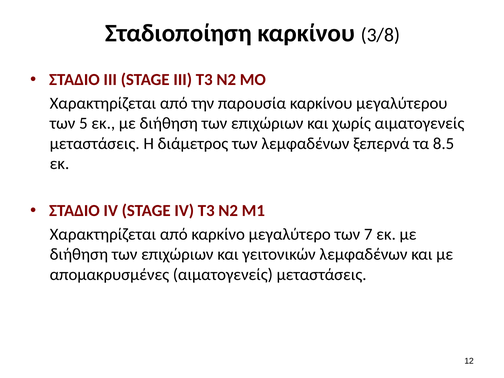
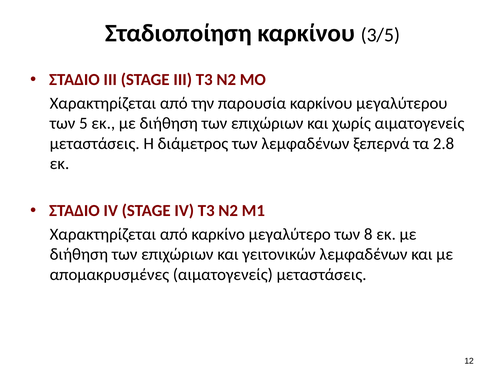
3/8: 3/8 -> 3/5 (380, 35)
8.5: 8.5 -> 2.8 (444, 144)
7: 7 -> 8 (368, 234)
